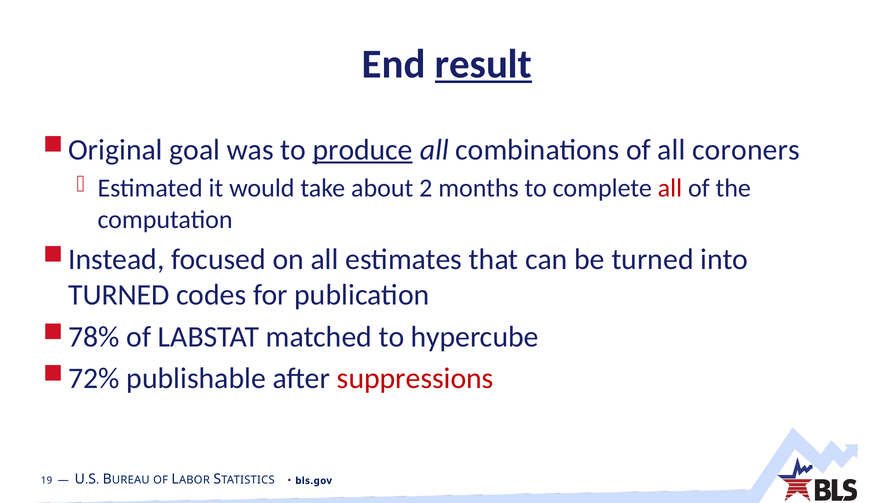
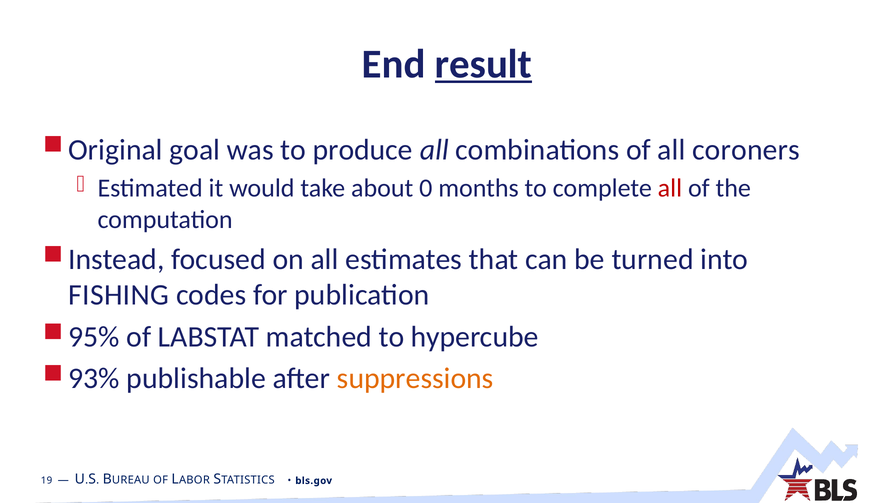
produce underline: present -> none (363, 150)
2: 2 -> 0 (426, 188)
TURNED: TURNED -> FISHING (119, 295)
78%: 78% -> 95% (94, 337)
72%: 72% -> 93% (94, 378)
suppressions colour: red -> orange (415, 378)
